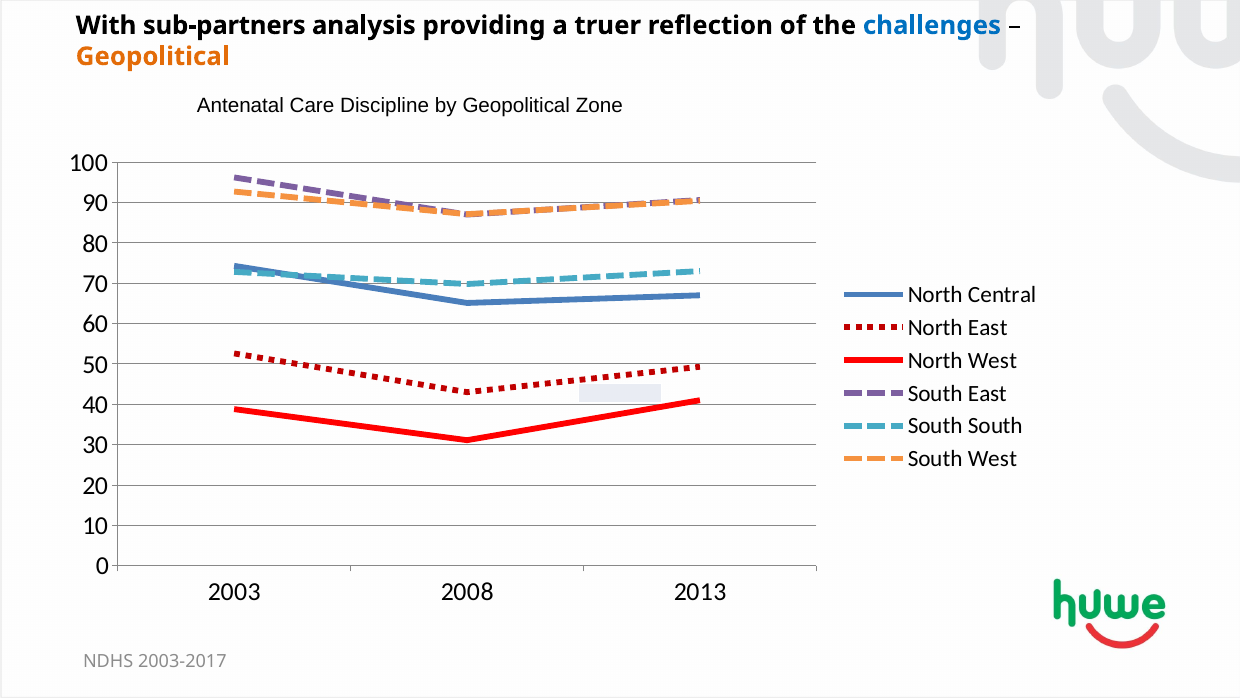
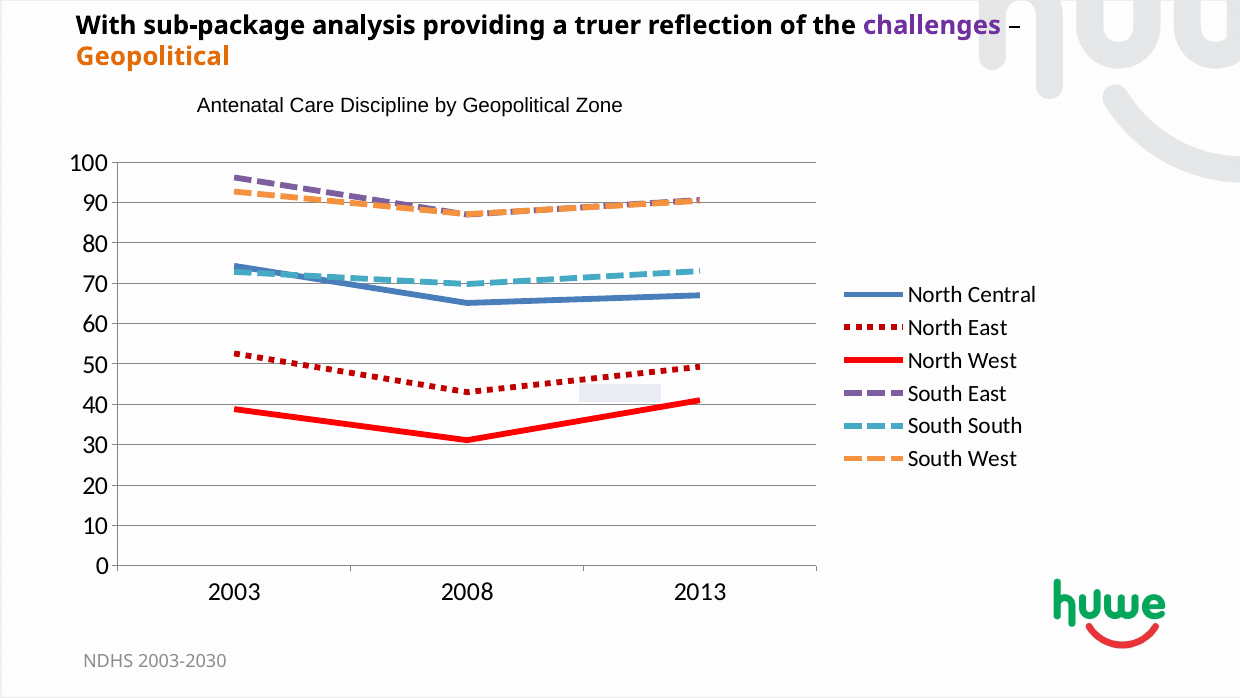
sub-partners: sub-partners -> sub-package (224, 25)
challenges colour: blue -> purple (932, 25)
2003-2017: 2003-2017 -> 2003-2030 (182, 662)
